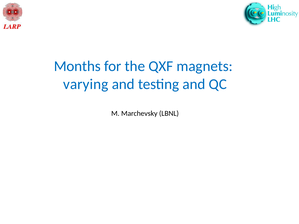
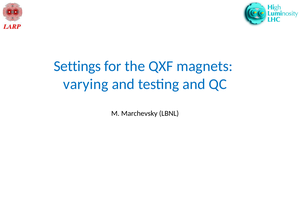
Months: Months -> Settings (77, 66)
